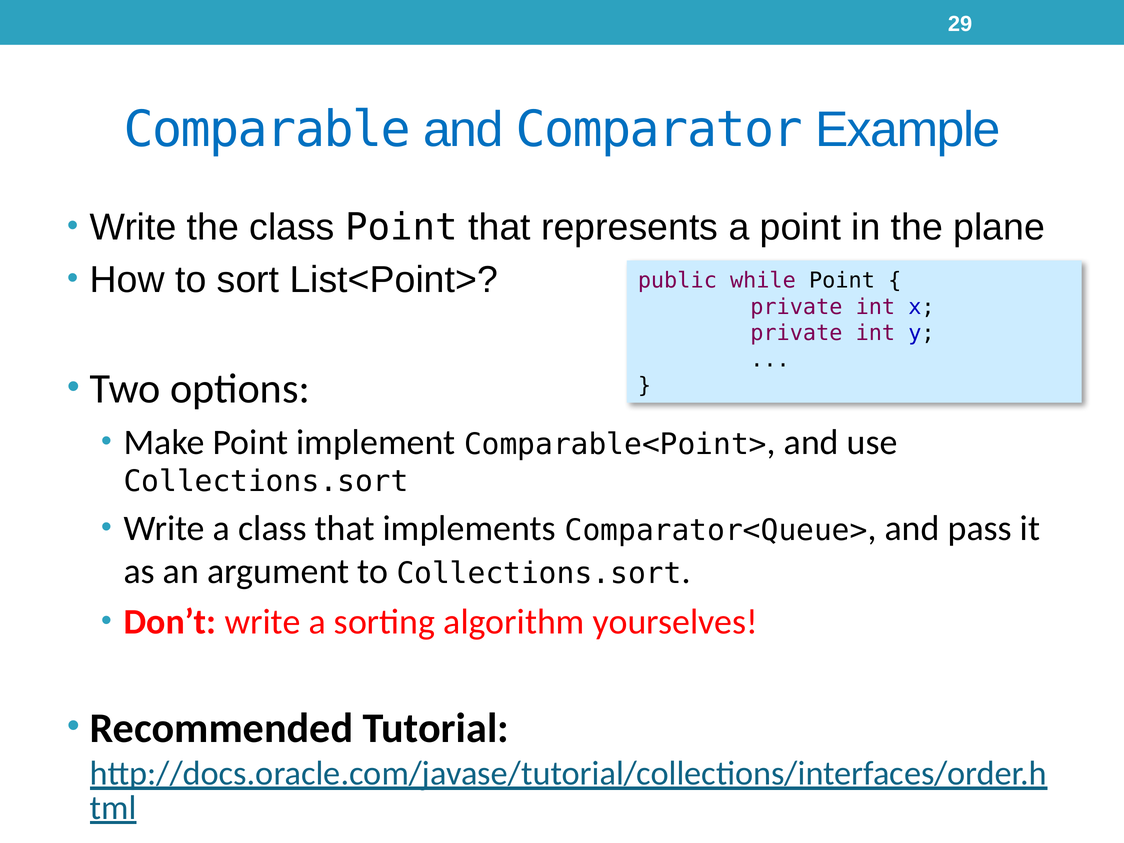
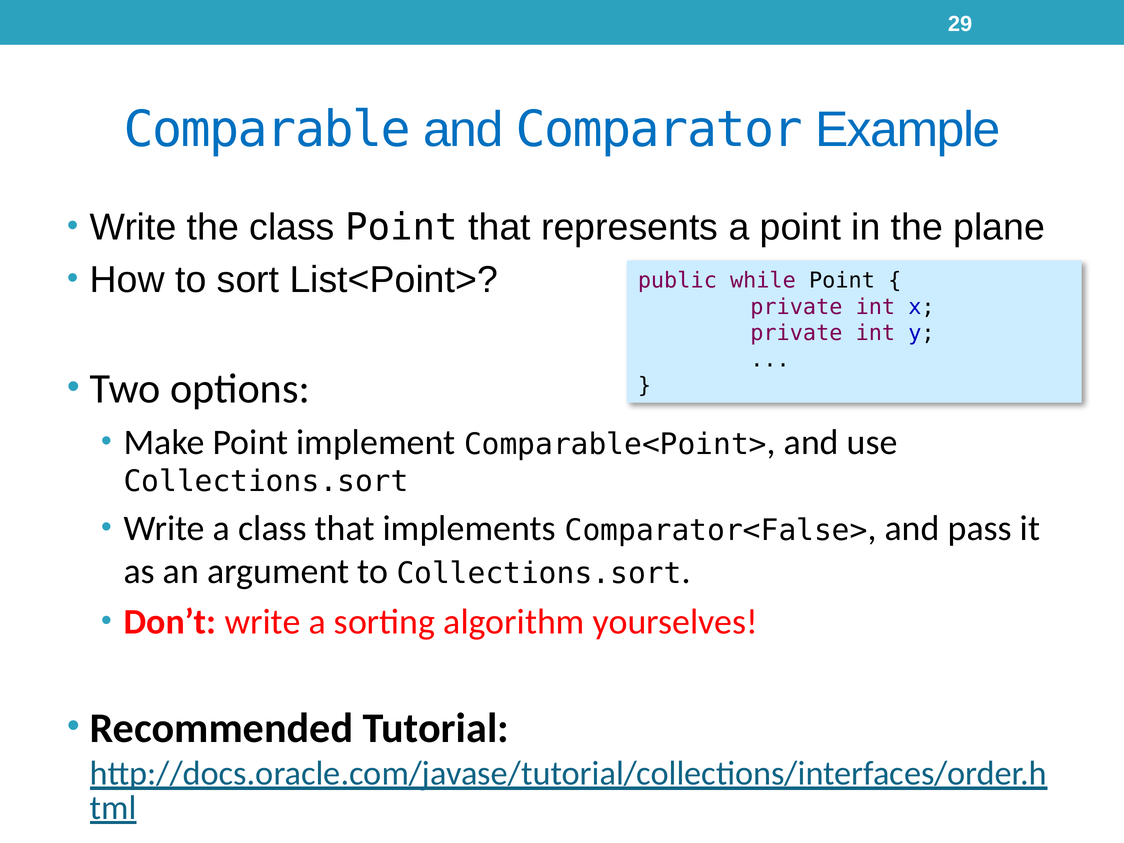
Comparator<Queue>: Comparator<Queue> -> Comparator<False> (716, 530)
